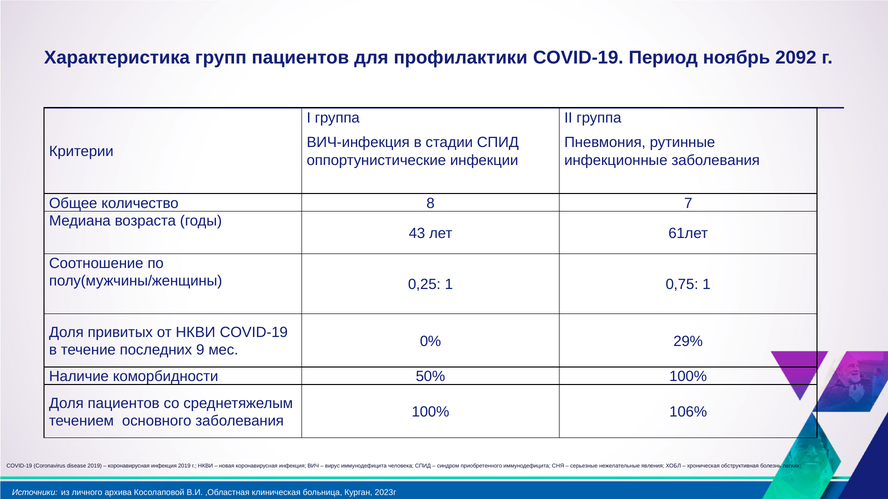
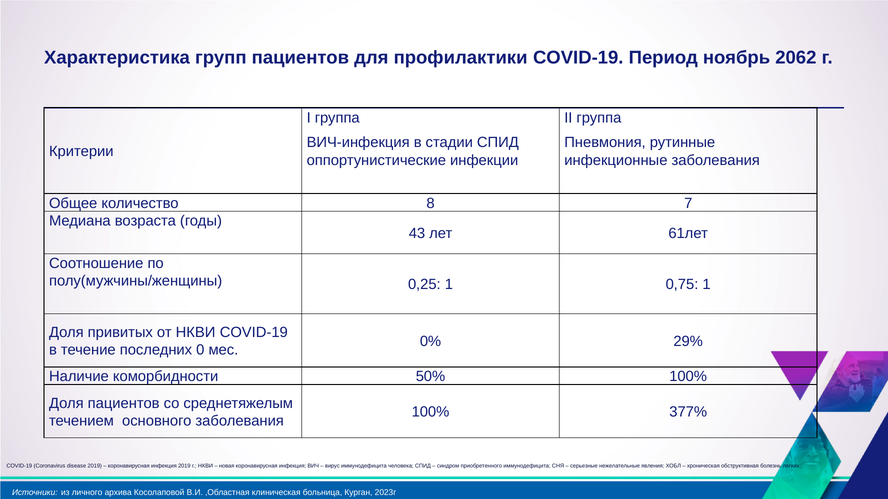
2092: 2092 -> 2062 (796, 58)
9: 9 -> 0 (200, 350)
106%: 106% -> 377% (688, 412)
